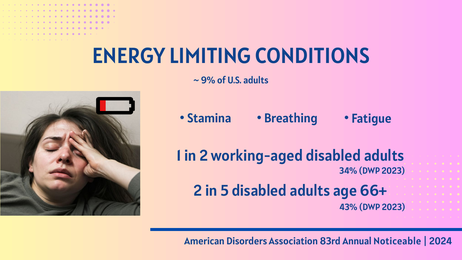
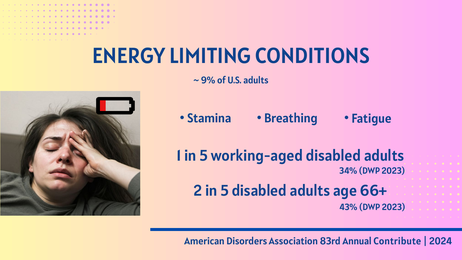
1 in 2: 2 -> 5 (204, 156)
Noticeable: Noticeable -> Contribute (397, 241)
